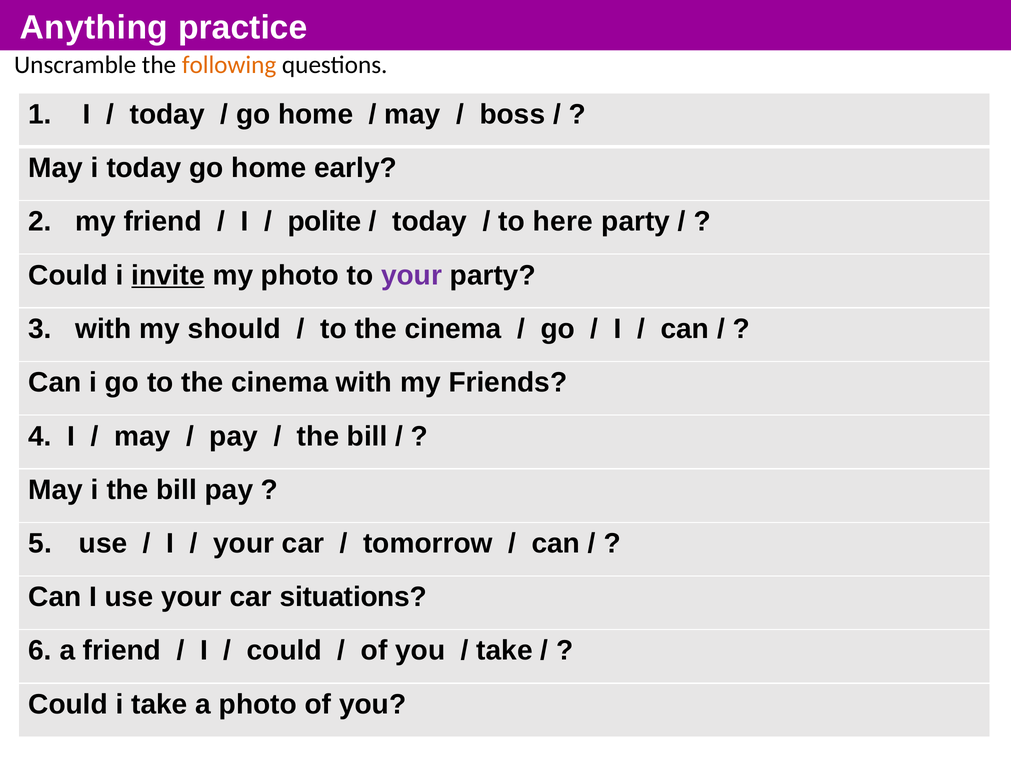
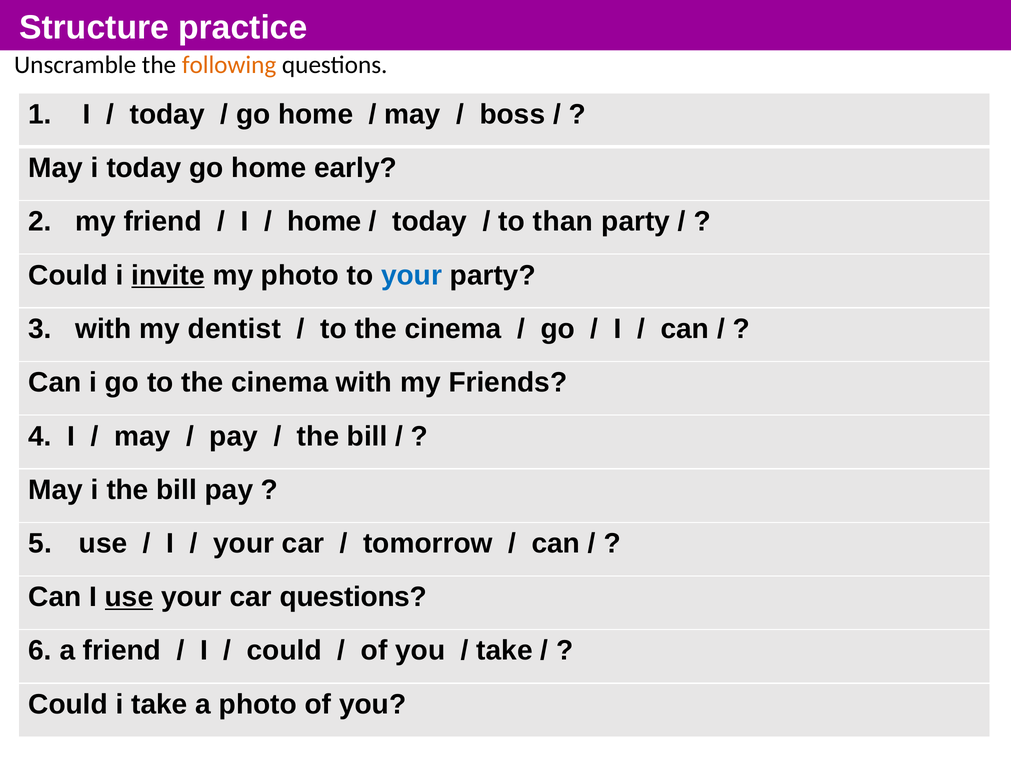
Anything: Anything -> Structure (94, 28)
polite: polite -> home (324, 222)
here: here -> than (563, 222)
your colour: purple -> blue (412, 275)
should: should -> dentist (234, 329)
use underline: none -> present (129, 597)
car situations: situations -> questions (353, 597)
